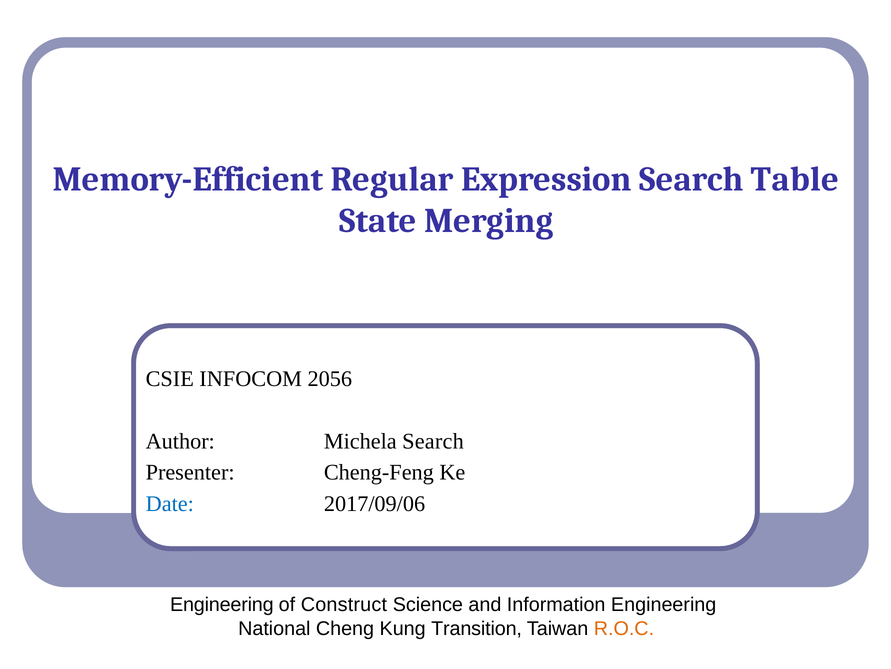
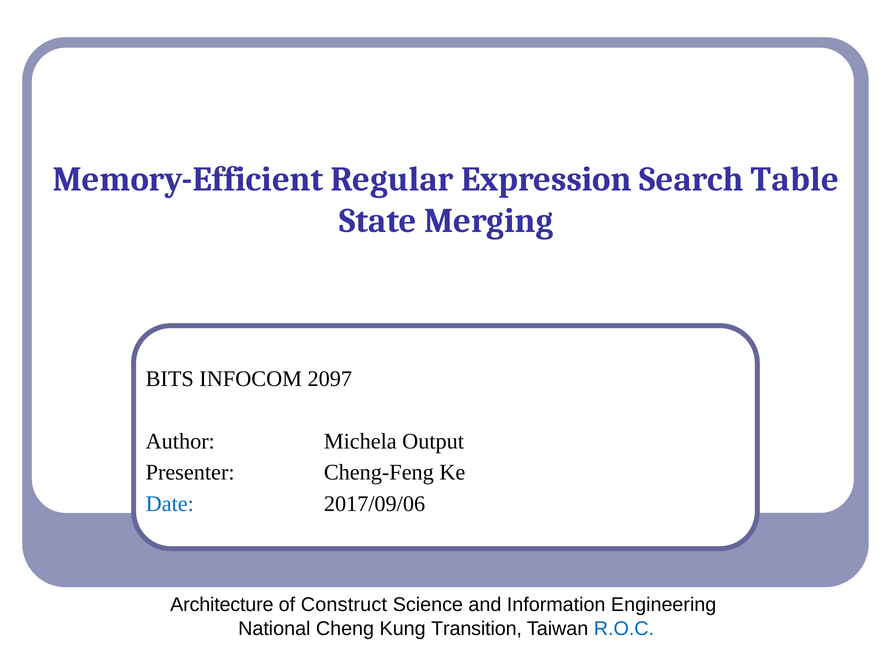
CSIE: CSIE -> BITS (170, 379)
2056: 2056 -> 2097 (330, 379)
Michela Search: Search -> Output (433, 441)
Engineering: Engineering -> Architecture (222, 604)
R.O.C colour: orange -> blue (624, 628)
